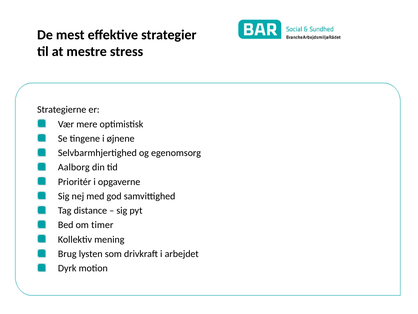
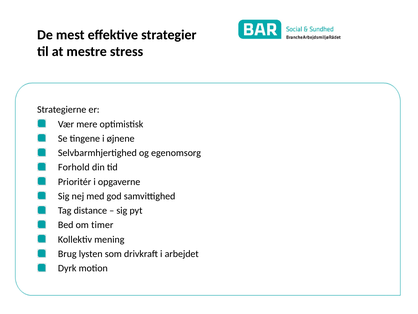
Aalborg: Aalborg -> Forhold (74, 167)
